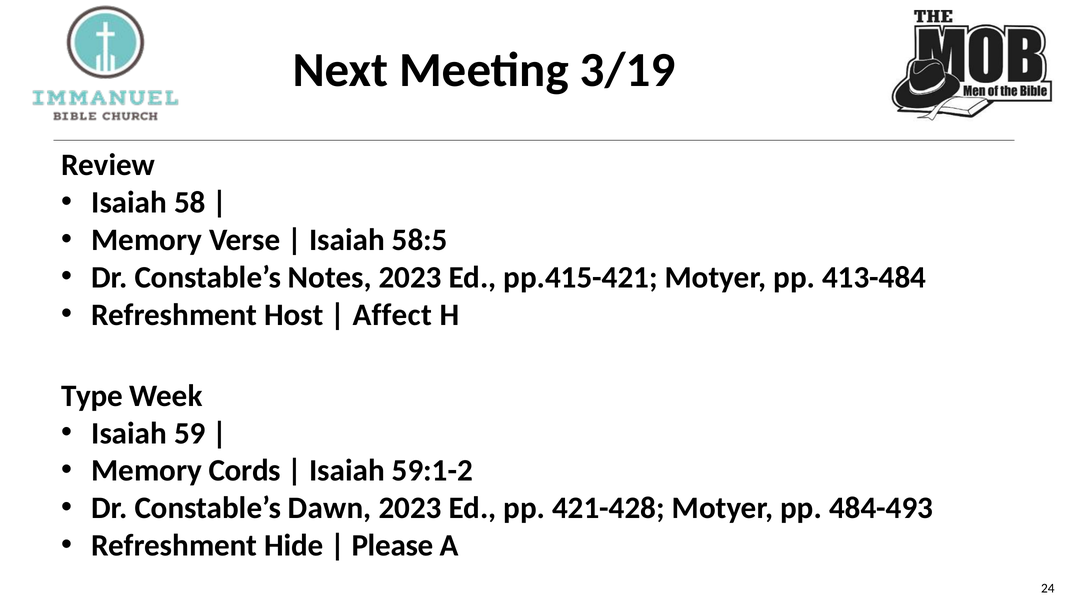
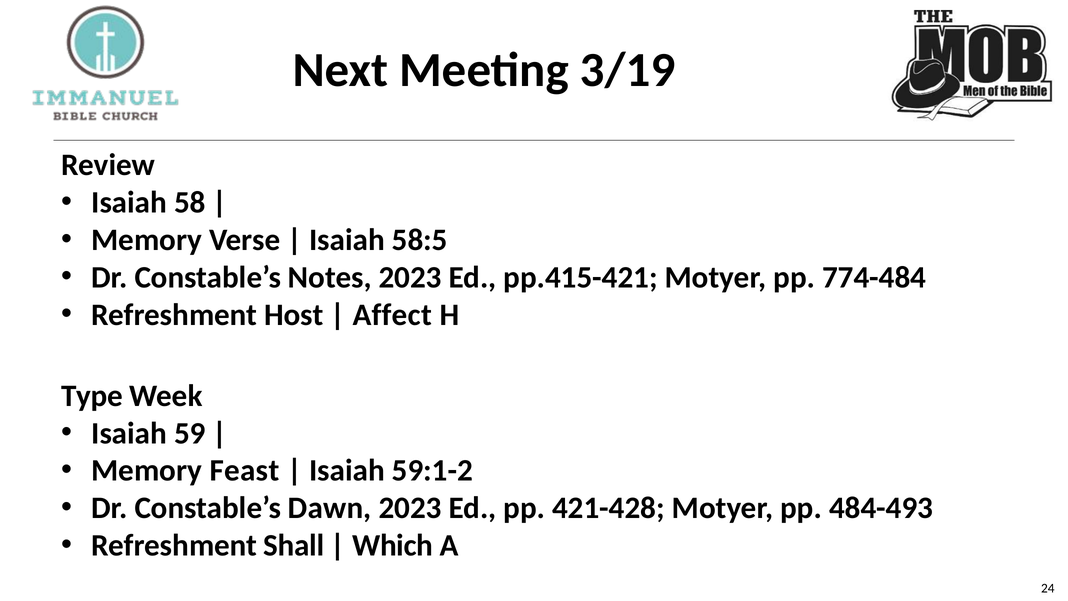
413-484: 413-484 -> 774-484 (874, 277)
Cords: Cords -> Feast (244, 471)
Hide: Hide -> Shall (294, 545)
Please: Please -> Which (393, 545)
